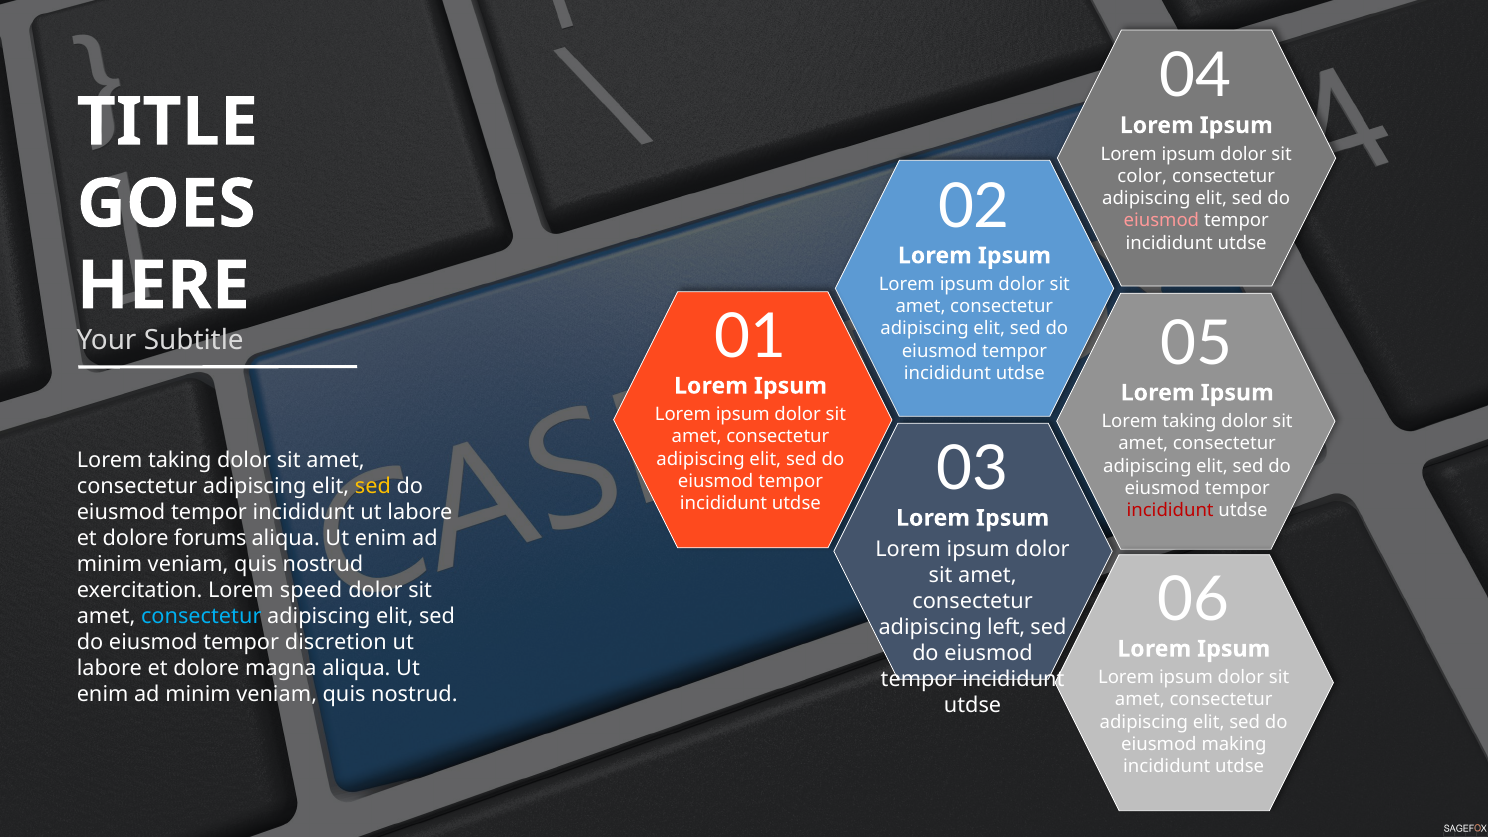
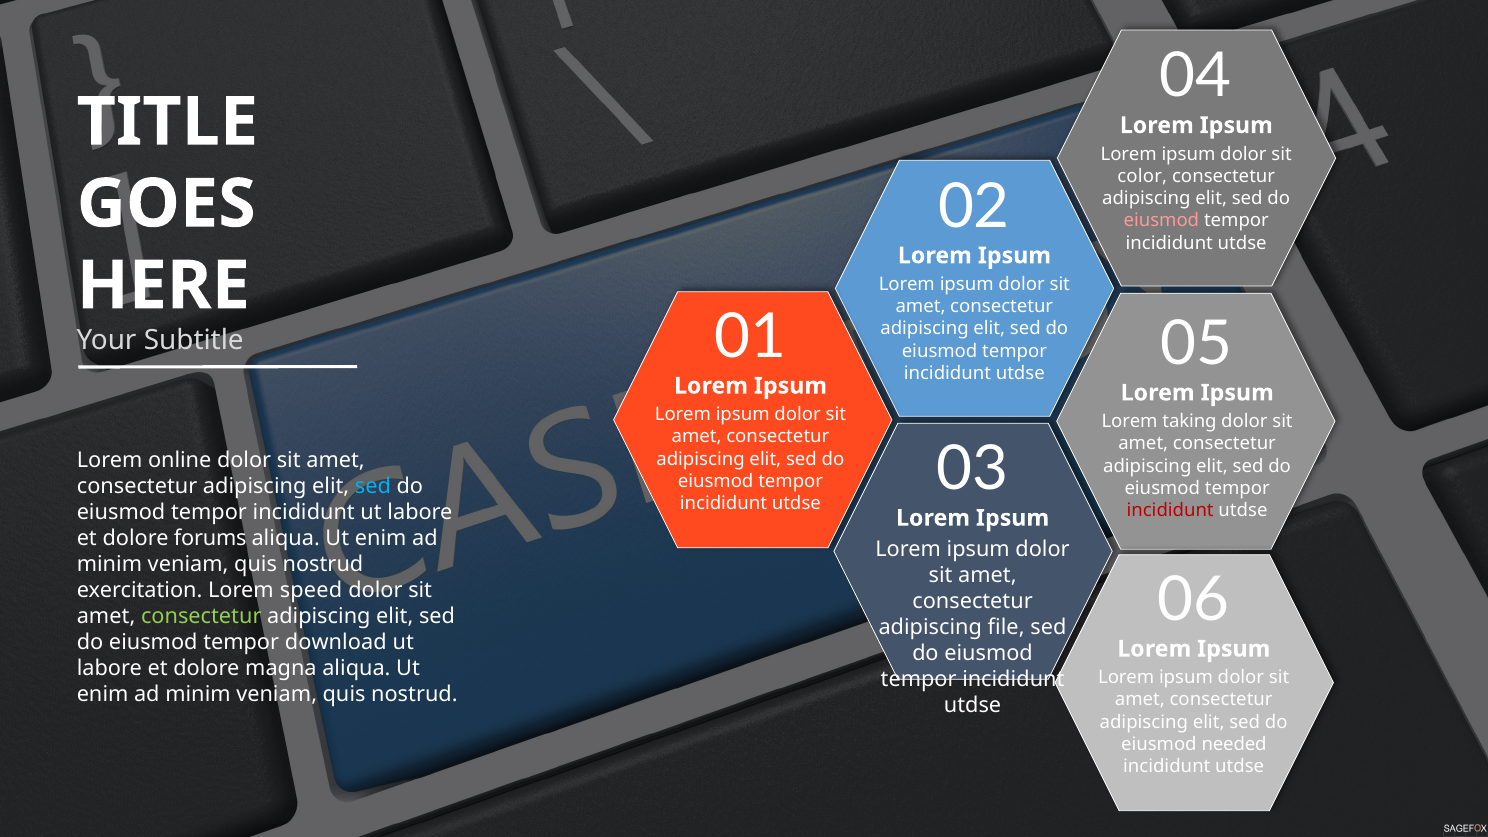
taking: taking -> online (180, 460)
sed colour: yellow -> light blue (373, 486)
consectetur colour: light blue -> light green (201, 616)
left: left -> file (1006, 627)
discretion: discretion -> download (336, 642)
making: making -> needed (1234, 744)
